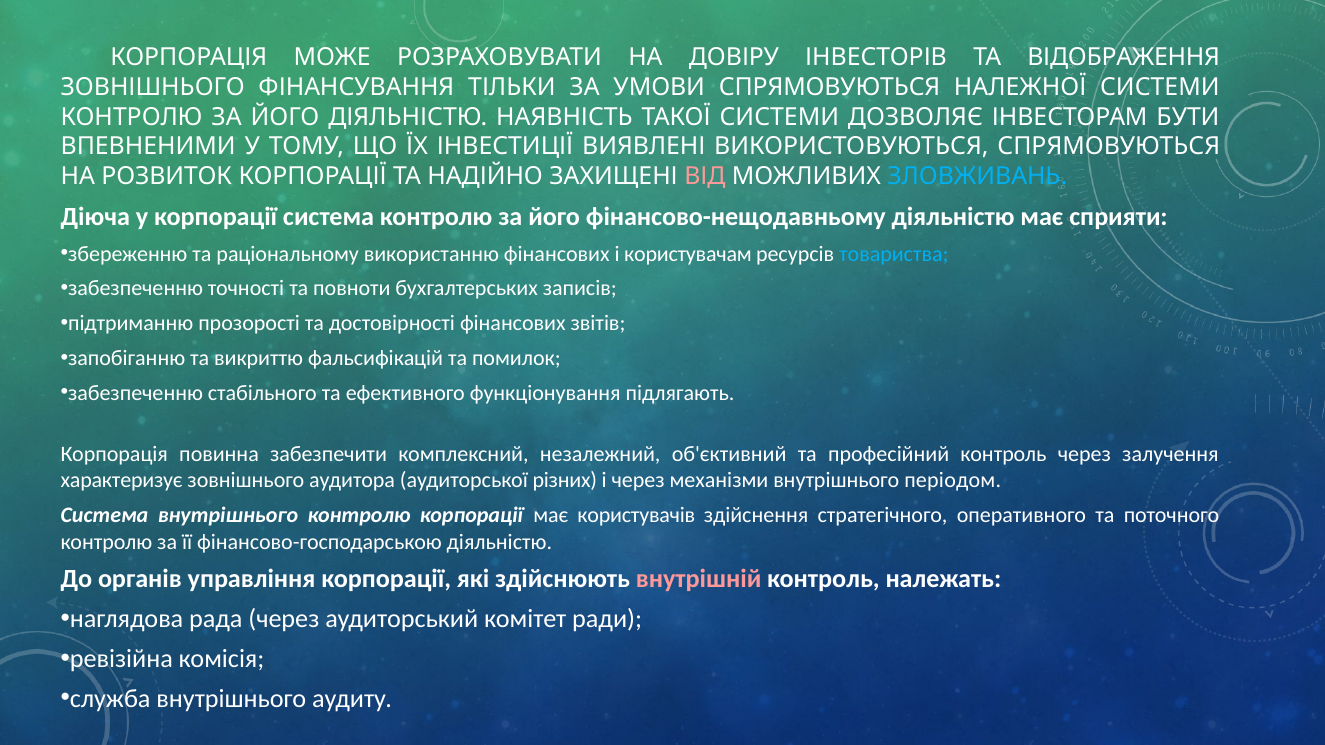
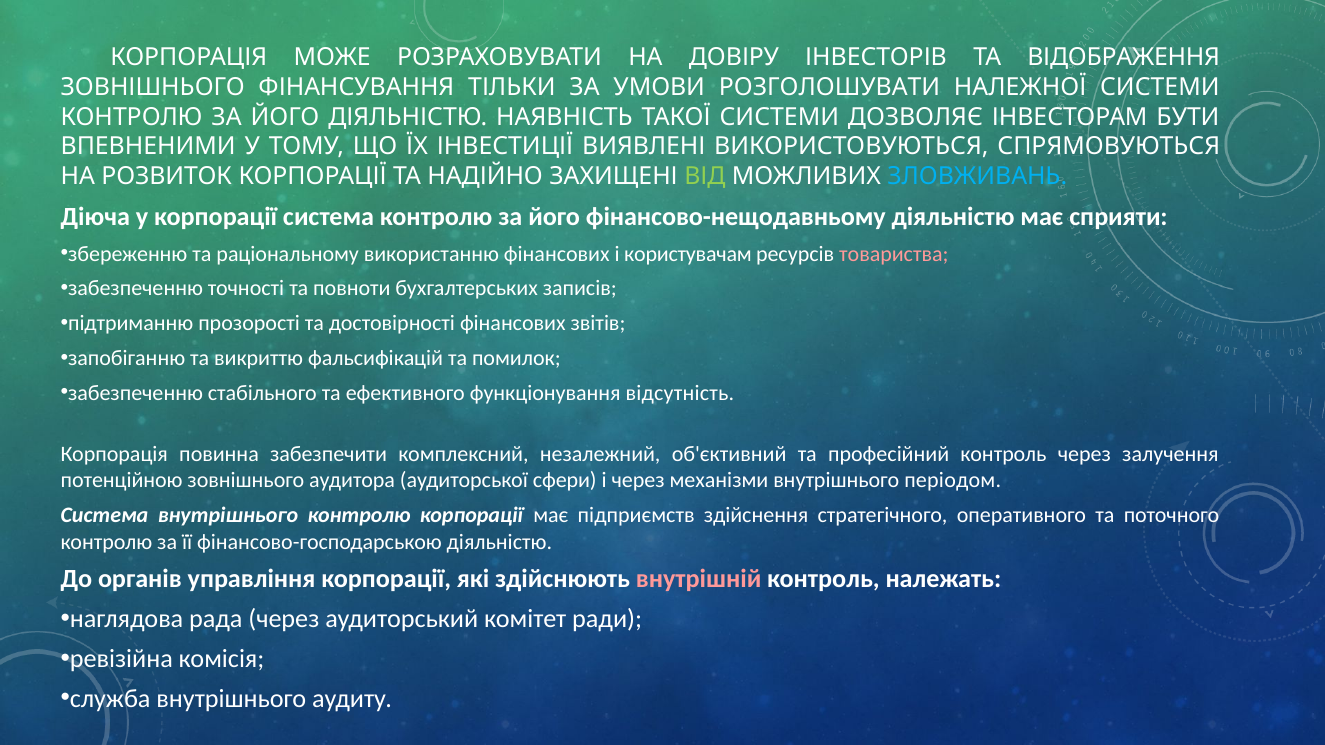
УМОВИ СПРЯМОВУЮТЬСЯ: СПРЯМОВУЮТЬСЯ -> РОЗГОЛОШУВАТИ (830, 87)
ВІД colour: pink -> light green (705, 177)
товариства colour: light blue -> pink (894, 254)
підлягають: підлягають -> відсутність (680, 393)
характеризує: характеризує -> потенційною (122, 481)
різних: різних -> сфери (565, 481)
користувачів: користувачів -> підприємств (636, 515)
